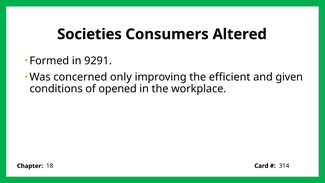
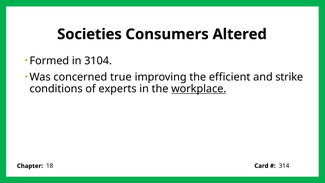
9291: 9291 -> 3104 (98, 61)
only: only -> true (121, 77)
given: given -> strike (289, 77)
opened: opened -> experts (118, 89)
workplace underline: none -> present (199, 89)
